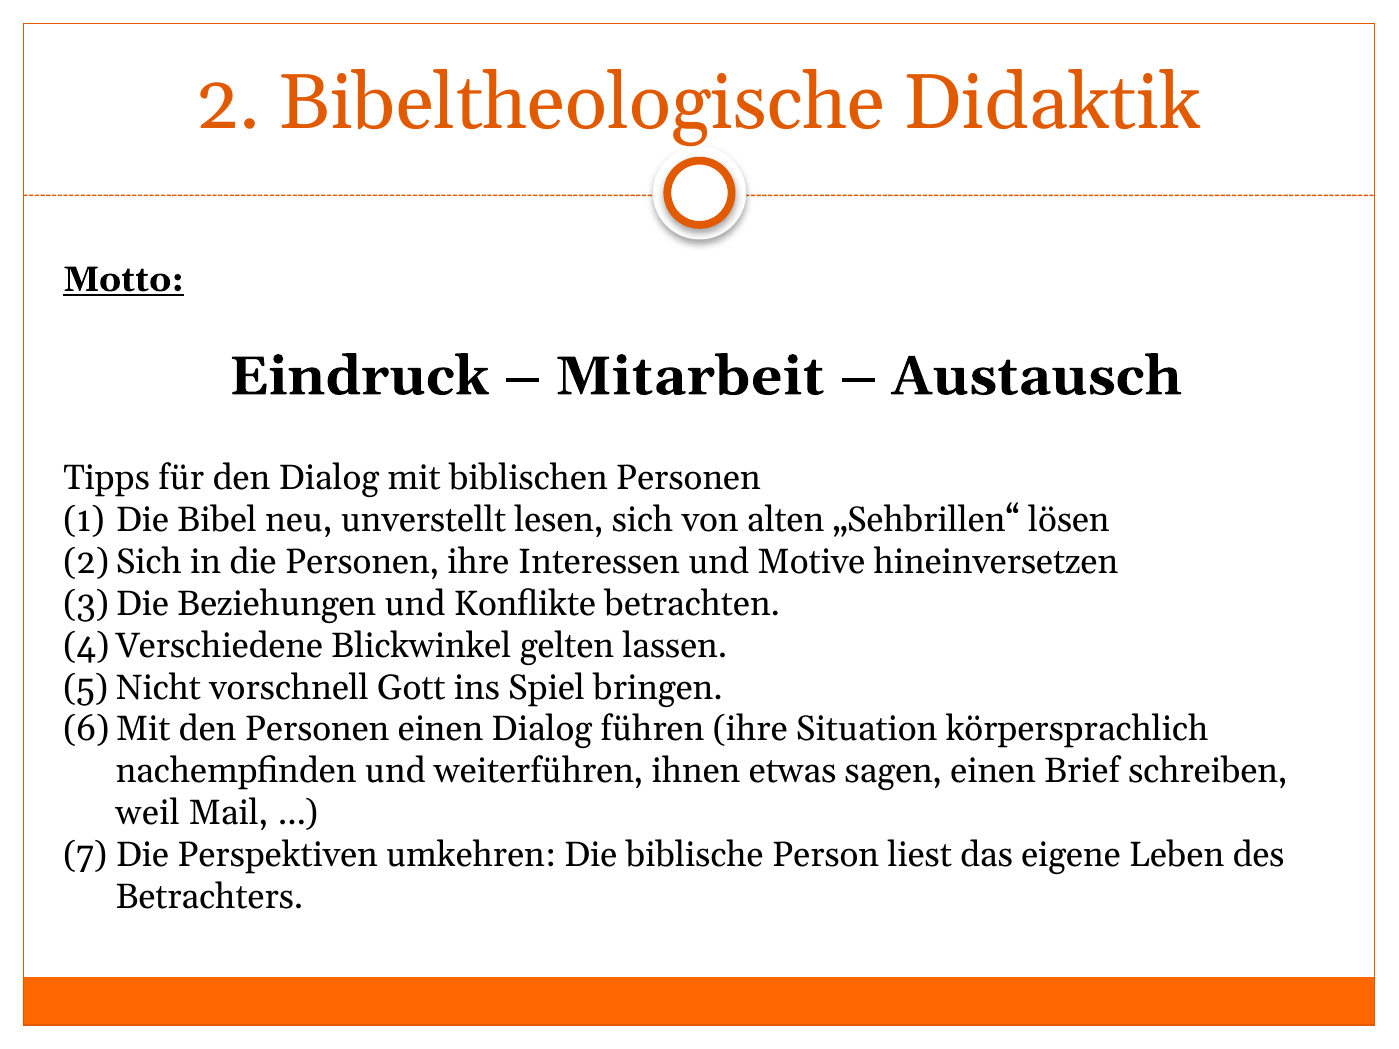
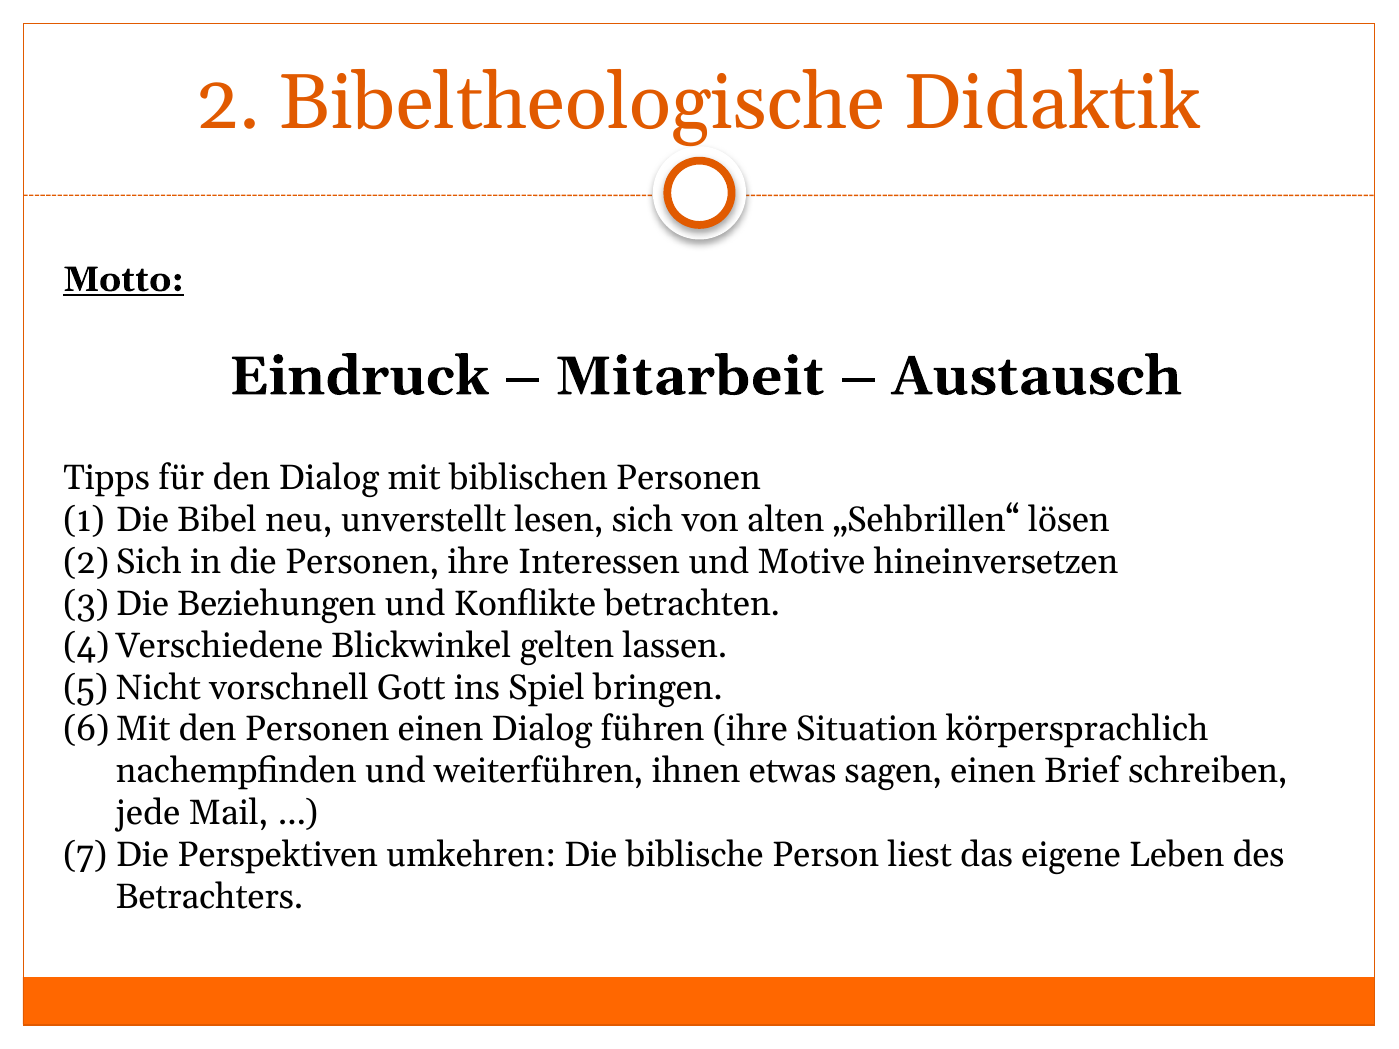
weil: weil -> jede (148, 814)
